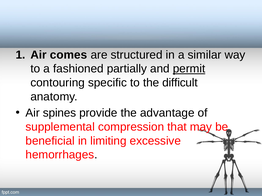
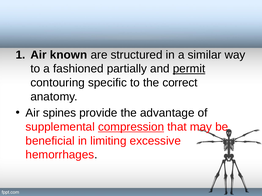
comes: comes -> known (69, 55)
difficult: difficult -> correct (180, 83)
compression underline: none -> present (131, 127)
